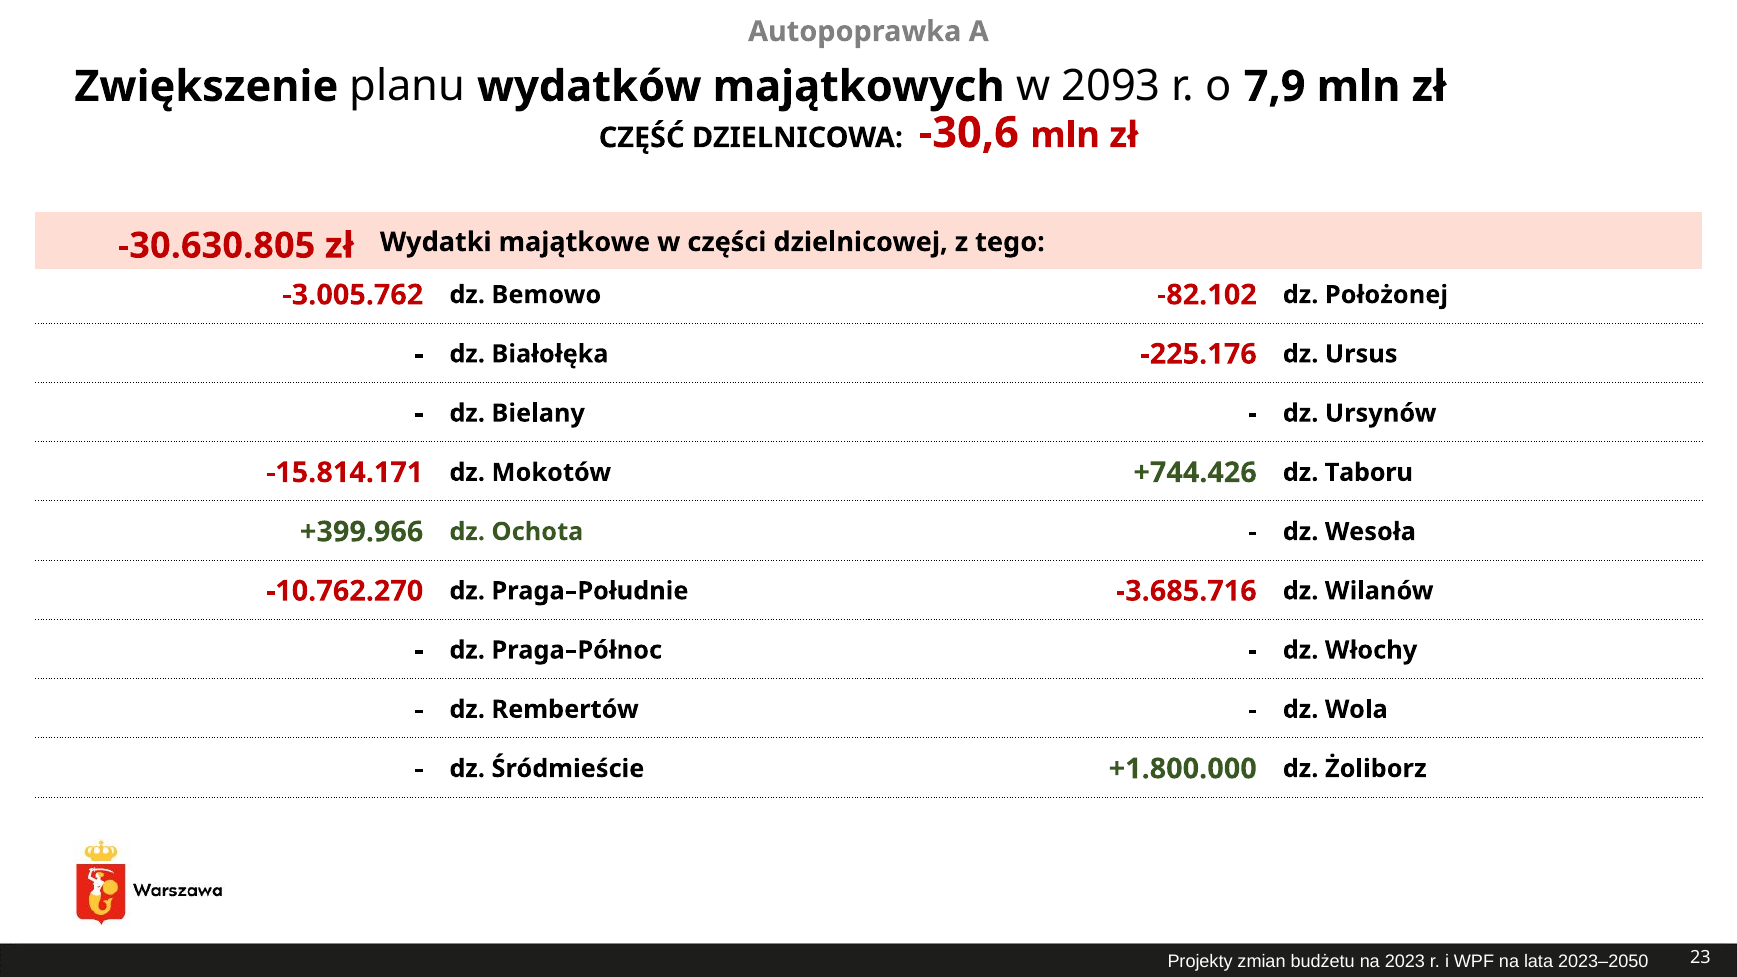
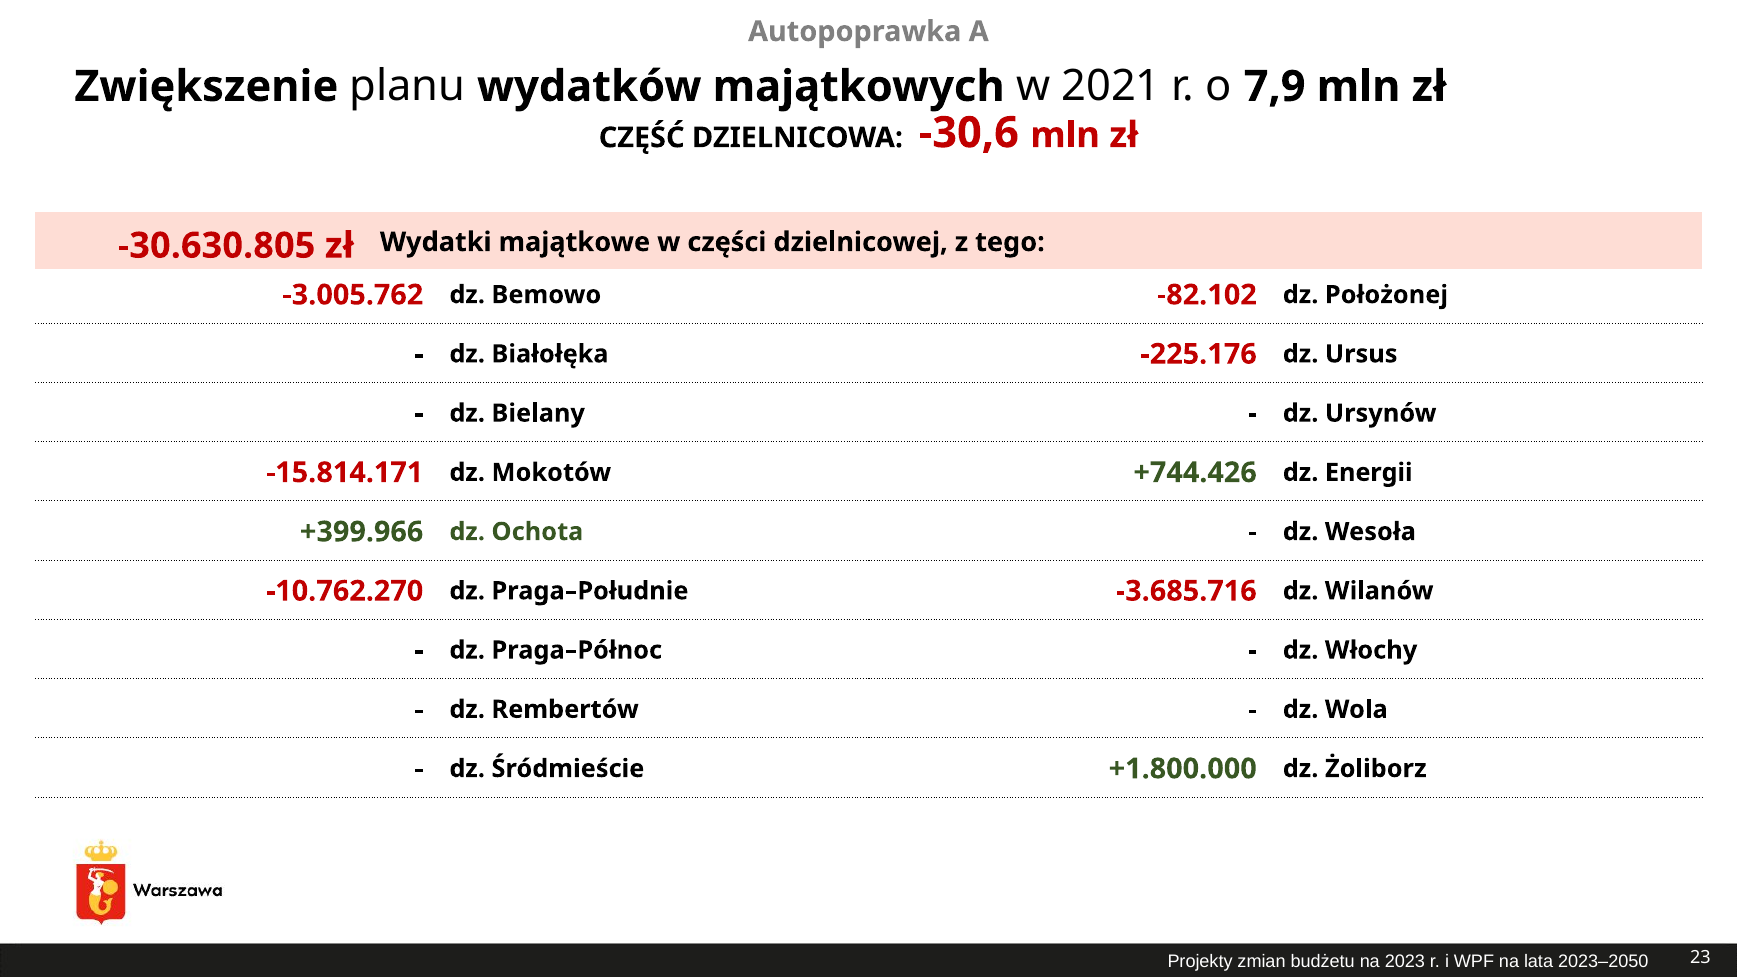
2093: 2093 -> 2021 (1111, 87)
Taboru: Taboru -> Energii (1369, 473)
